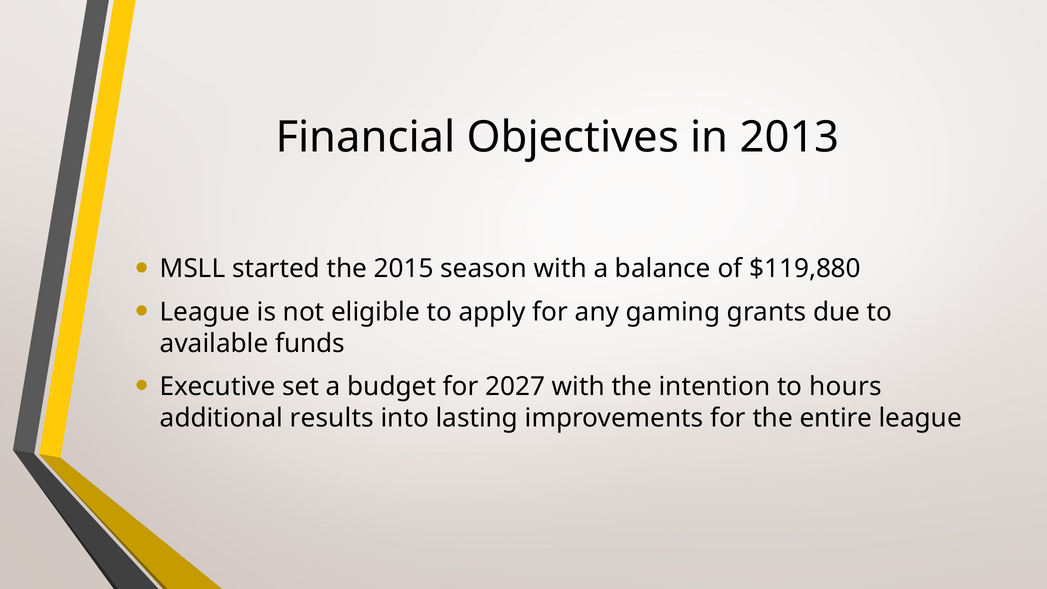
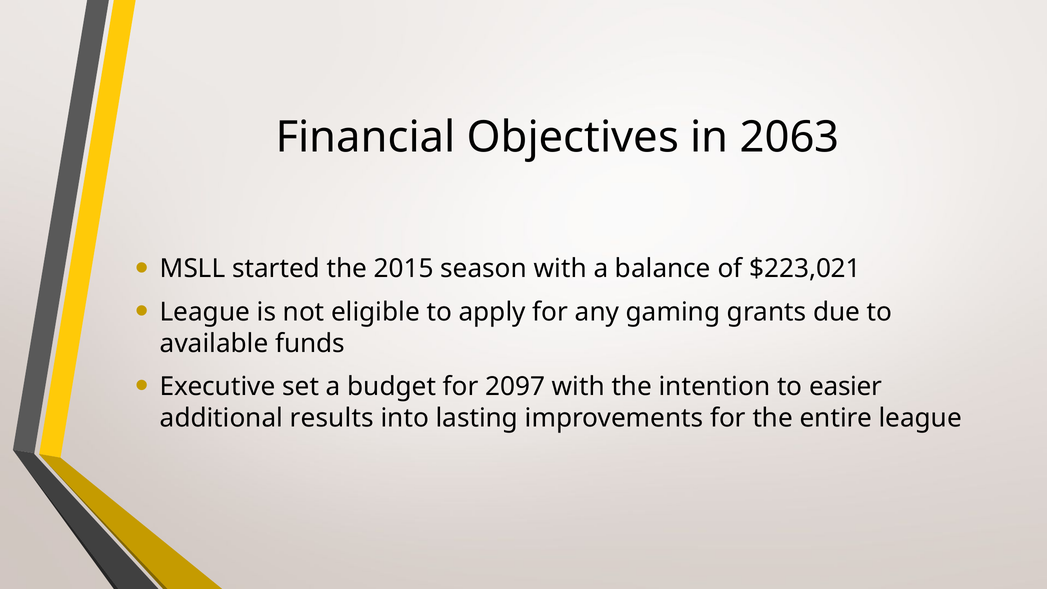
2013: 2013 -> 2063 (790, 137)
$119,880: $119,880 -> $223,021 (805, 269)
2027: 2027 -> 2097 (515, 387)
hours: hours -> easier (846, 387)
